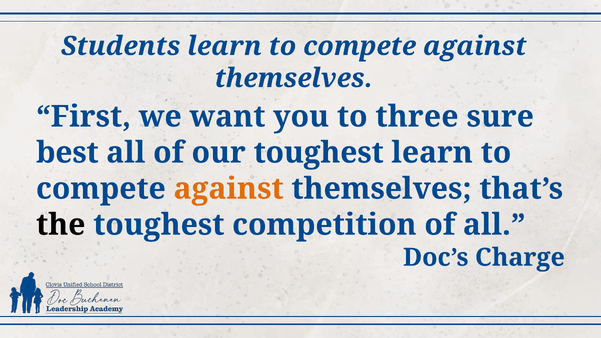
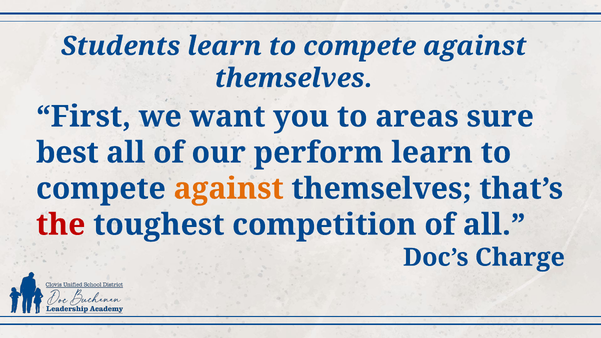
three: three -> areas (417, 117)
our toughest: toughest -> perform (318, 153)
the colour: black -> red (61, 225)
